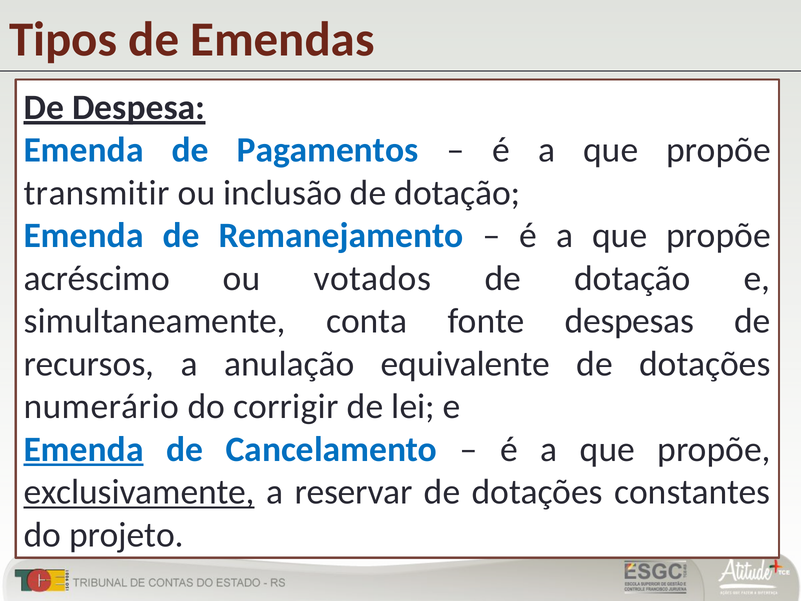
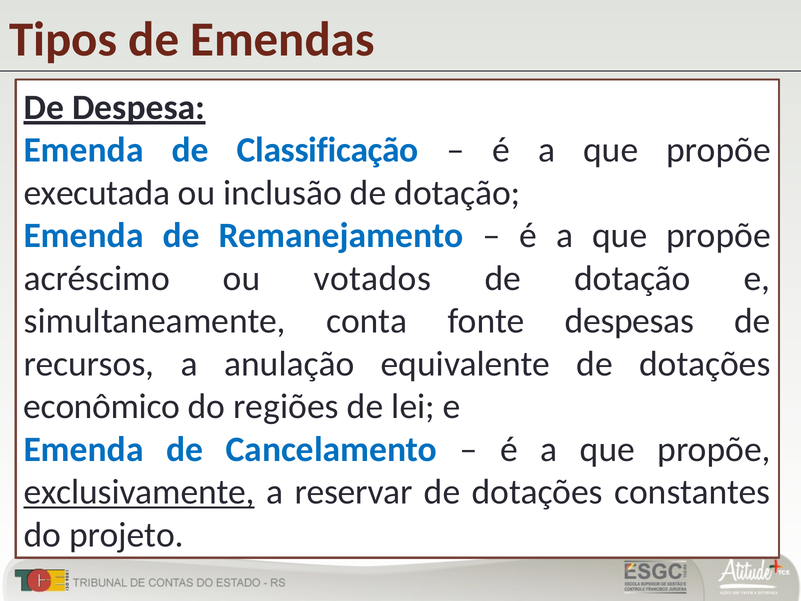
Pagamentos: Pagamentos -> Classificação (328, 150)
transmitir: transmitir -> executada (97, 193)
numerário: numerário -> econômico (102, 407)
corrigir: corrigir -> regiões (286, 407)
Emenda underline: present -> none (84, 449)
